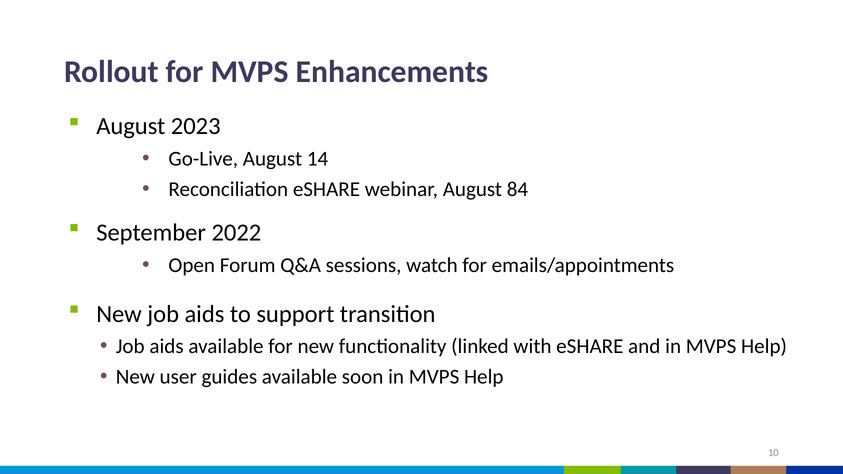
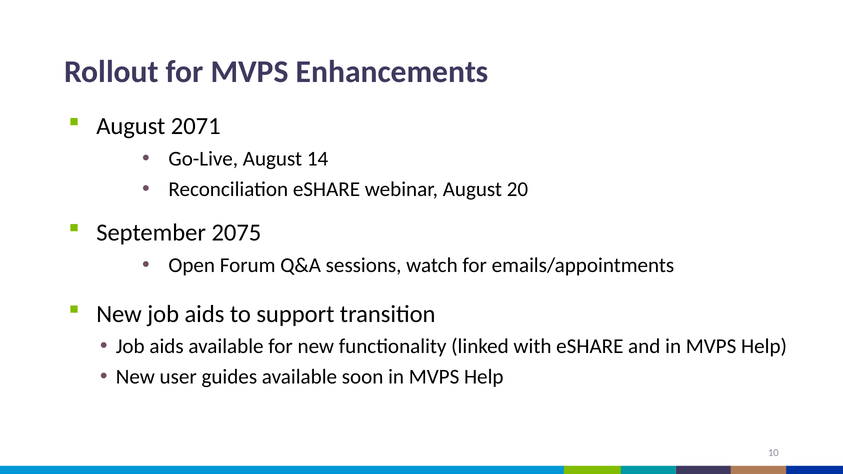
2023: 2023 -> 2071 (196, 126)
84: 84 -> 20 (518, 189)
2022: 2022 -> 2075 (236, 233)
